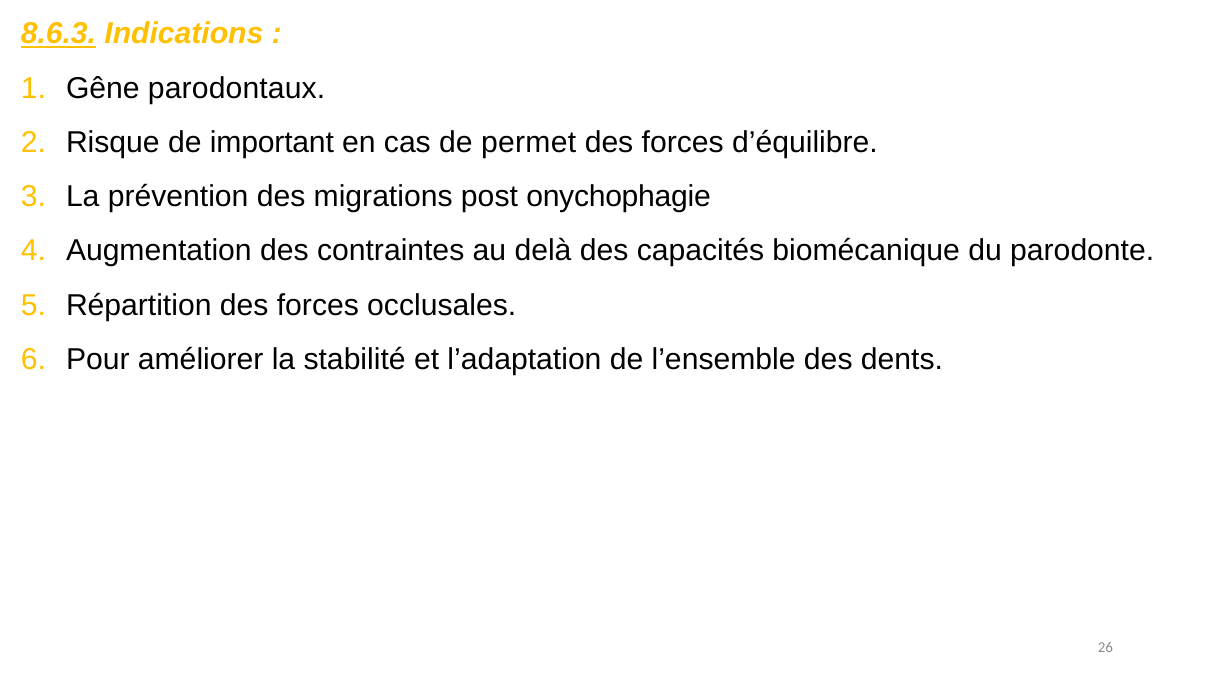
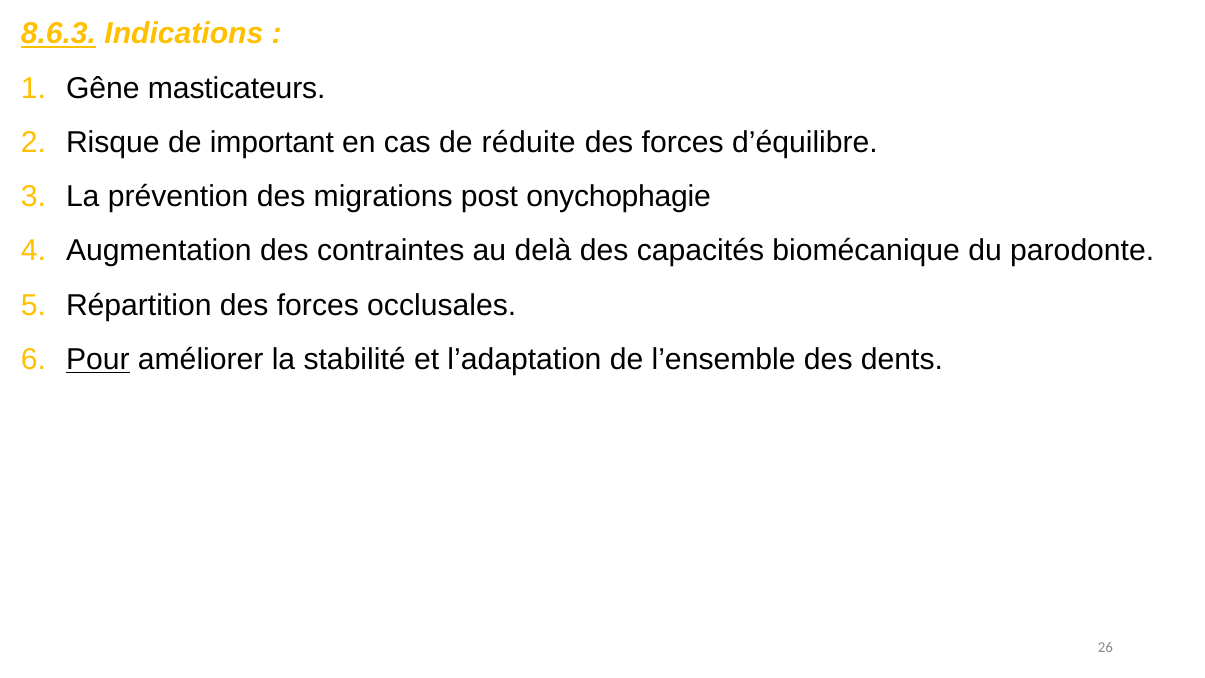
parodontaux: parodontaux -> masticateurs (237, 88)
permet: permet -> réduite (529, 142)
Pour underline: none -> present (98, 359)
